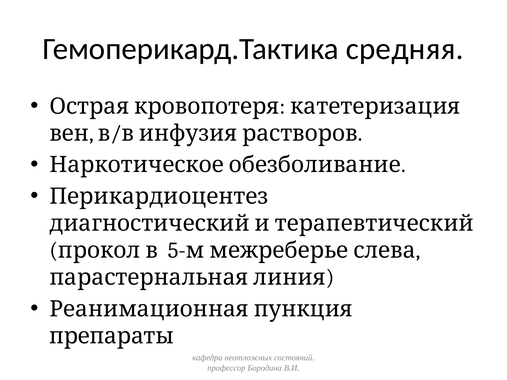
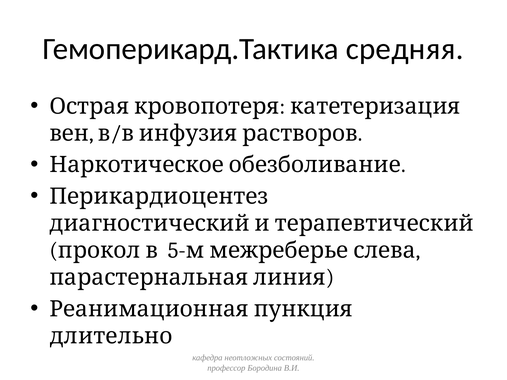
препараты: препараты -> длительно (111, 336)
